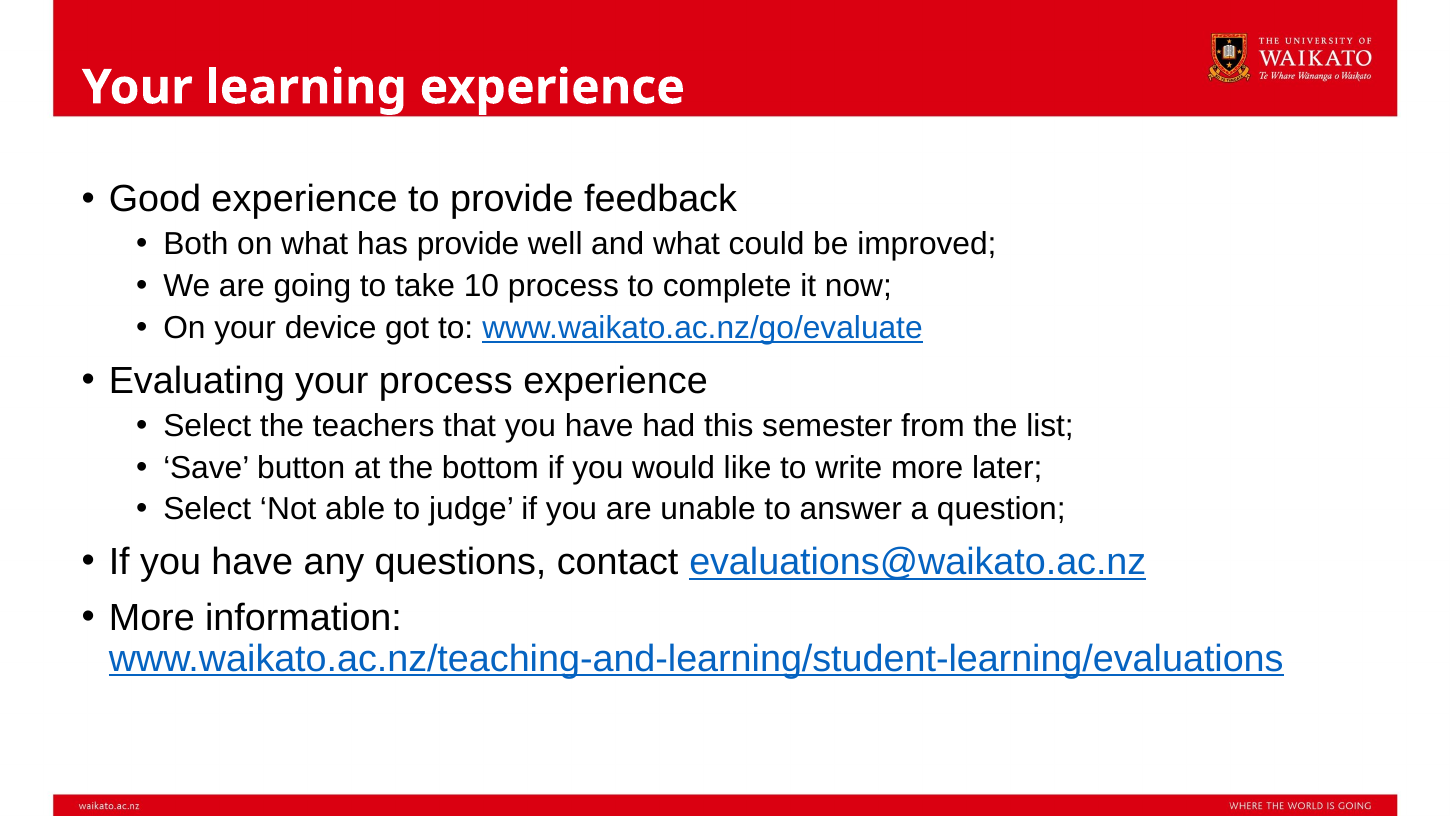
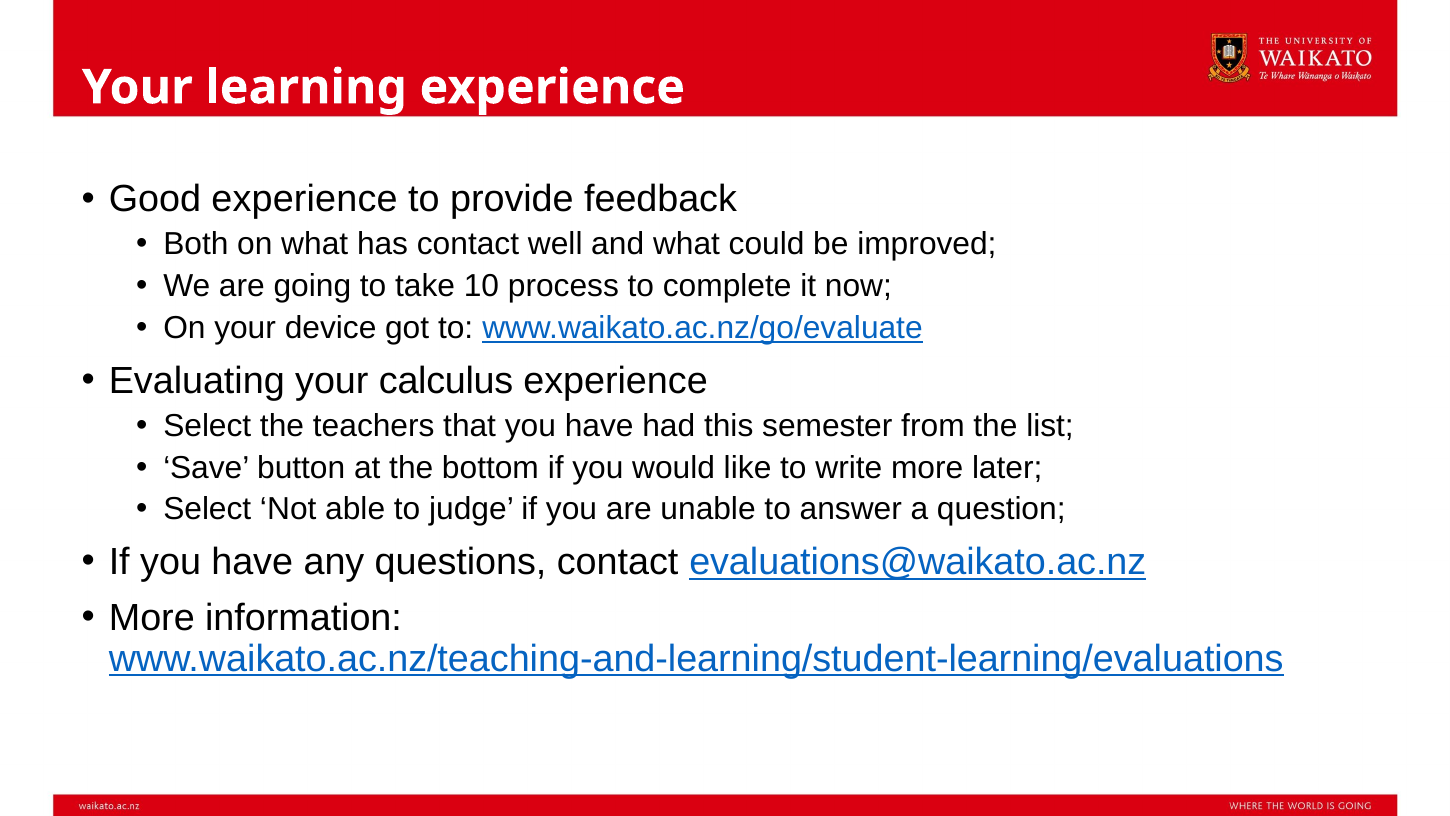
has provide: provide -> contact (468, 244)
your process: process -> calculus (446, 381)
